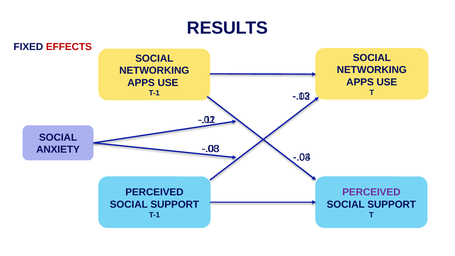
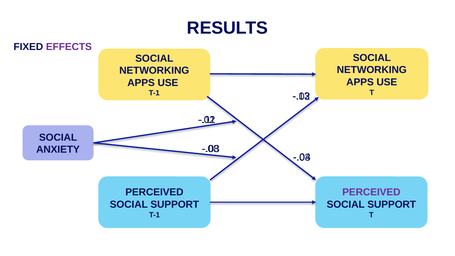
EFFECTS colour: red -> purple (69, 47)
